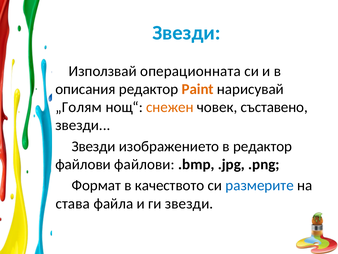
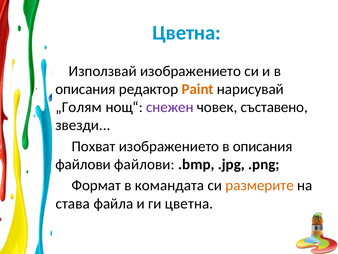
Звезди: Звезди -> Цветна (187, 33)
Използвай операционната: операционната -> изображението (191, 71)
снежен colour: orange -> purple (170, 107)
Звезди: Звезди -> Похват (94, 146)
изображението в редактор: редактор -> описания (263, 146)
качеството: качеството -> командата (170, 185)
размерите colour: blue -> orange (260, 185)
ги звезди: звезди -> цветна (189, 203)
